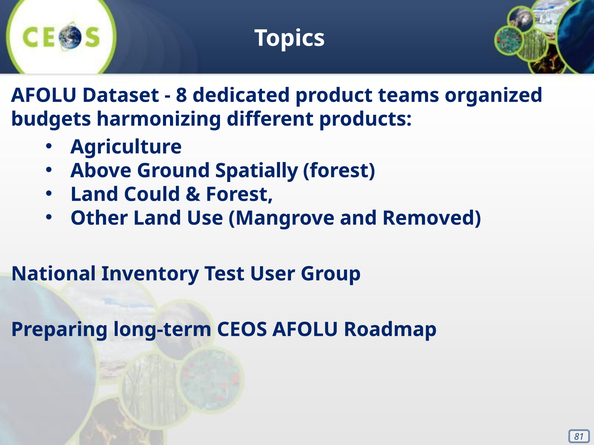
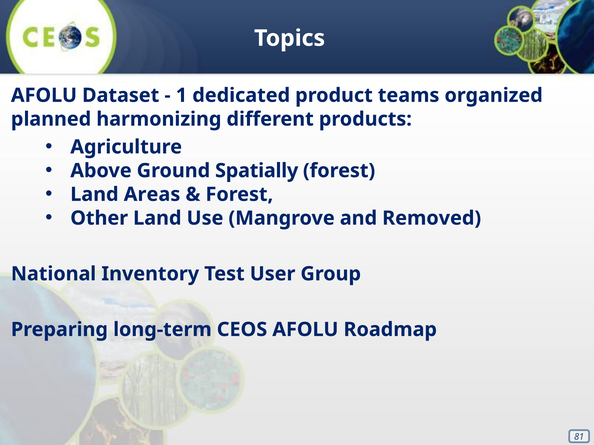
8: 8 -> 1 (181, 95)
budgets: budgets -> planned (51, 119)
Could: Could -> Areas (152, 195)
